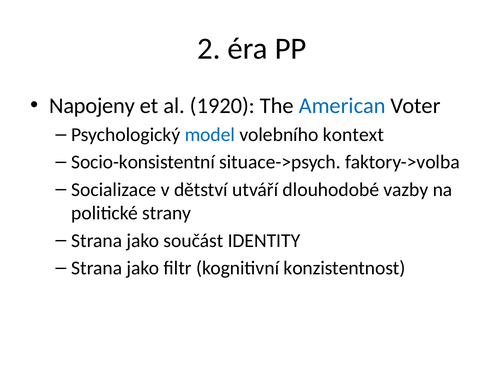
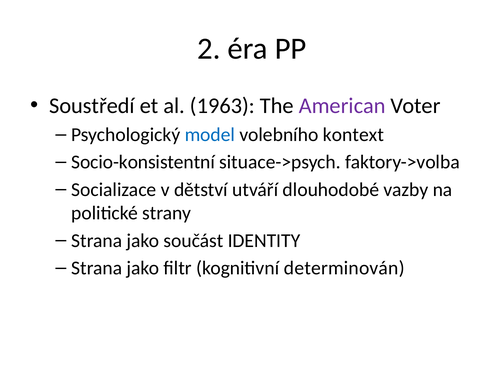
Napojeny: Napojeny -> Soustředí (92, 106)
1920: 1920 -> 1963 (222, 106)
American colour: blue -> purple (342, 106)
konzistentnost: konzistentnost -> determinován (344, 268)
